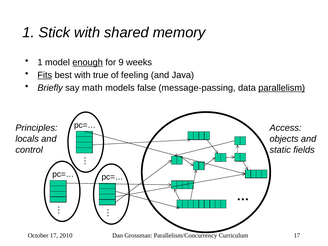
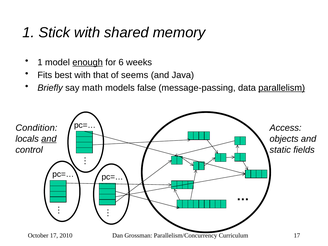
9: 9 -> 6 (121, 62)
Fits underline: present -> none (45, 75)
true: true -> that (101, 75)
feeling: feeling -> seems (135, 75)
Principles: Principles -> Condition (36, 128)
and underline: none -> present (49, 139)
